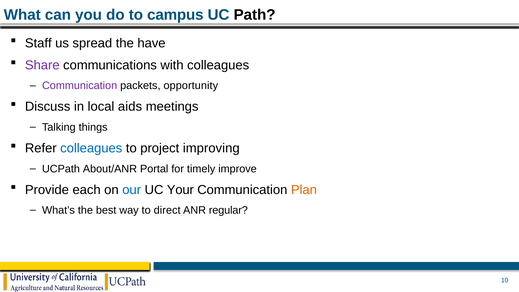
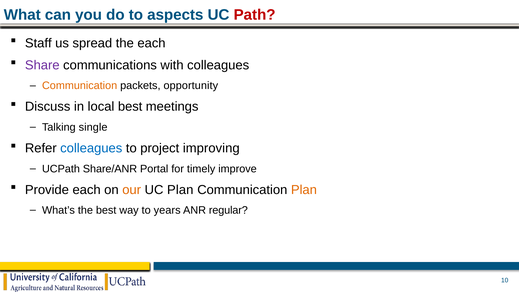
campus: campus -> aspects (175, 15)
Path colour: black -> red (255, 15)
the have: have -> each (151, 43)
Communication colour: purple -> orange (80, 86)
local aids: aids -> best (130, 107)
things: things -> single (93, 127)
About/ANR: About/ANR -> Share/ANR (110, 169)
our colour: blue -> orange (132, 190)
UC Your: Your -> Plan (180, 190)
direct: direct -> years (167, 210)
